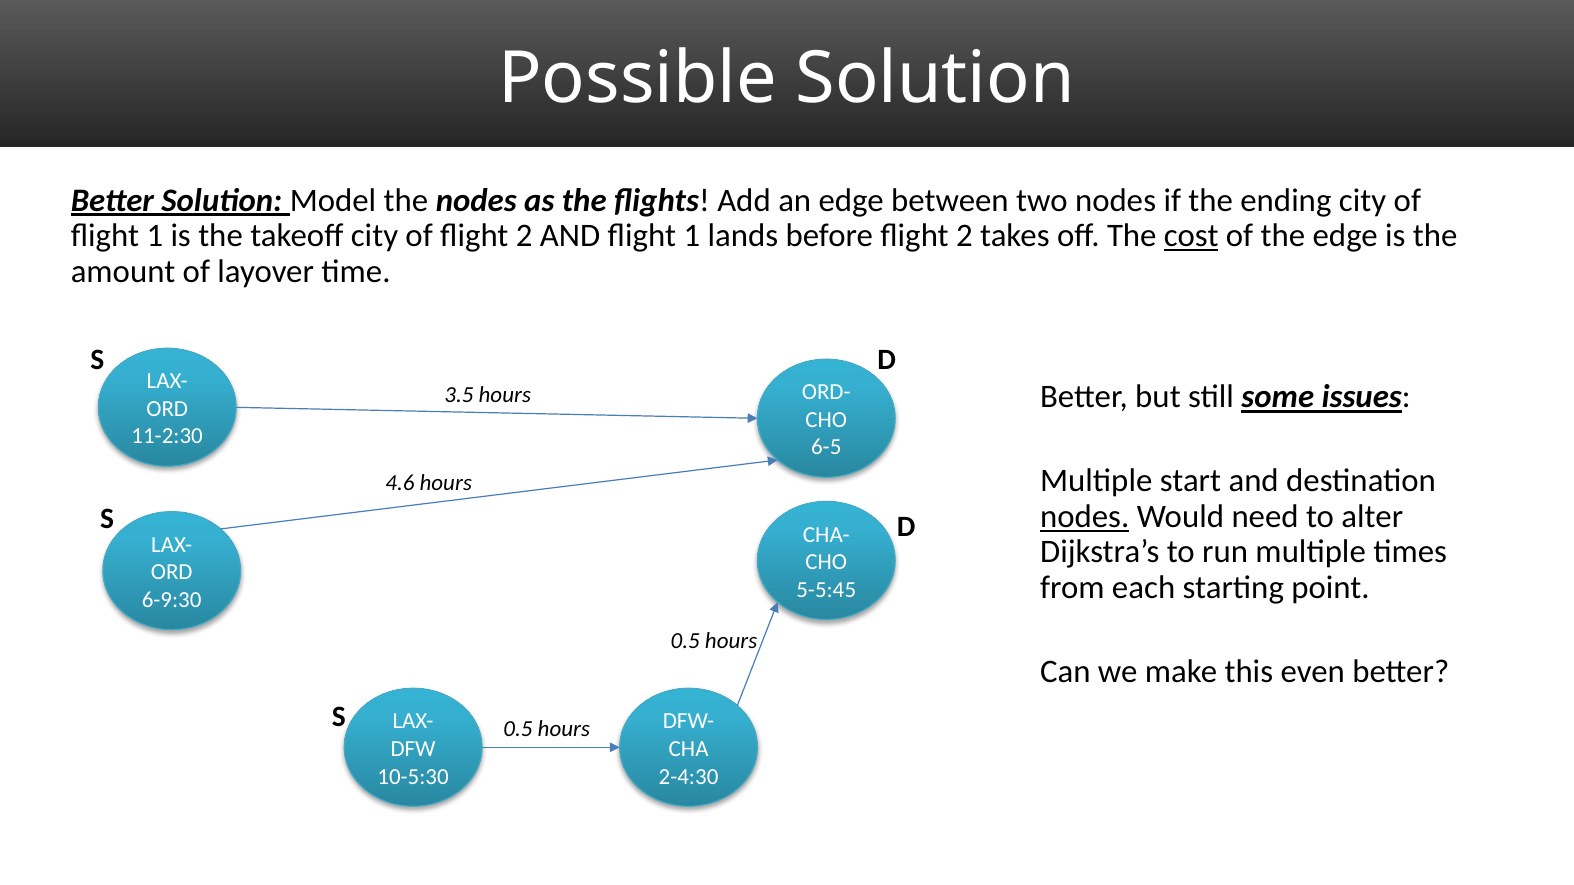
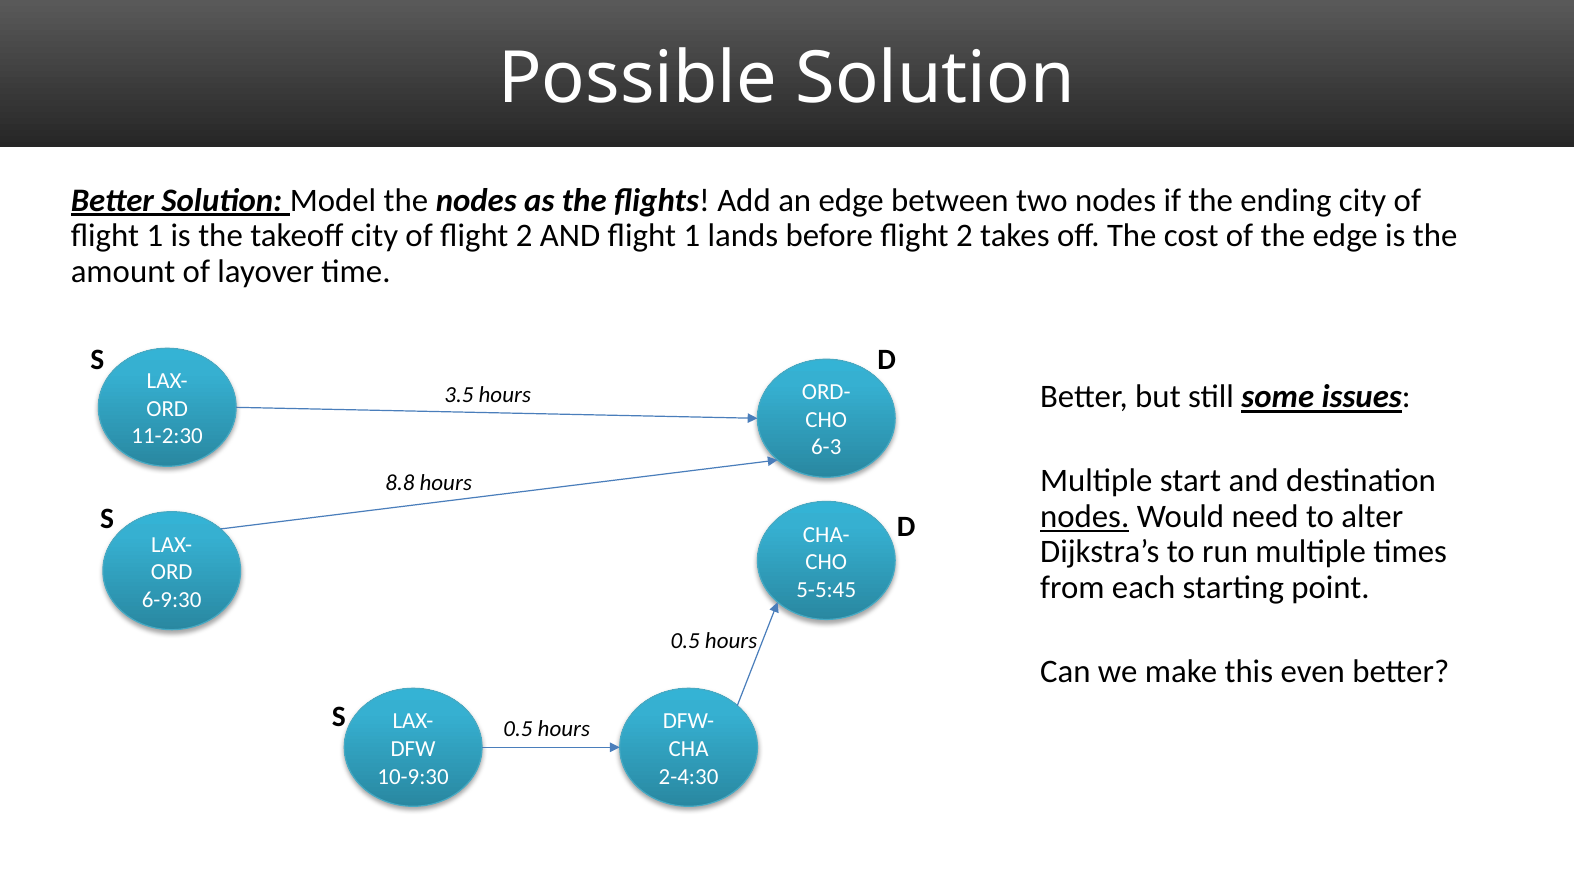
cost underline: present -> none (1191, 236)
6-5: 6-5 -> 6-3 (826, 448)
4.6: 4.6 -> 8.8 (400, 484)
10-5:30: 10-5:30 -> 10-9:30 (413, 777)
